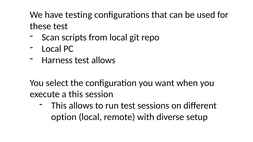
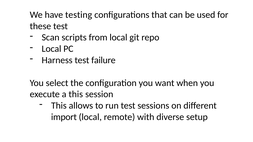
test allows: allows -> failure (103, 60)
option: option -> import (64, 117)
